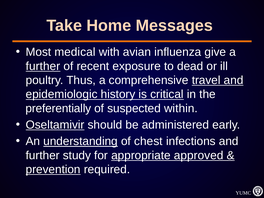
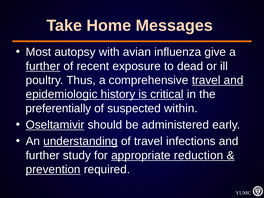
medical: medical -> autopsy (75, 52)
of chest: chest -> travel (148, 141)
approved: approved -> reduction (199, 155)
